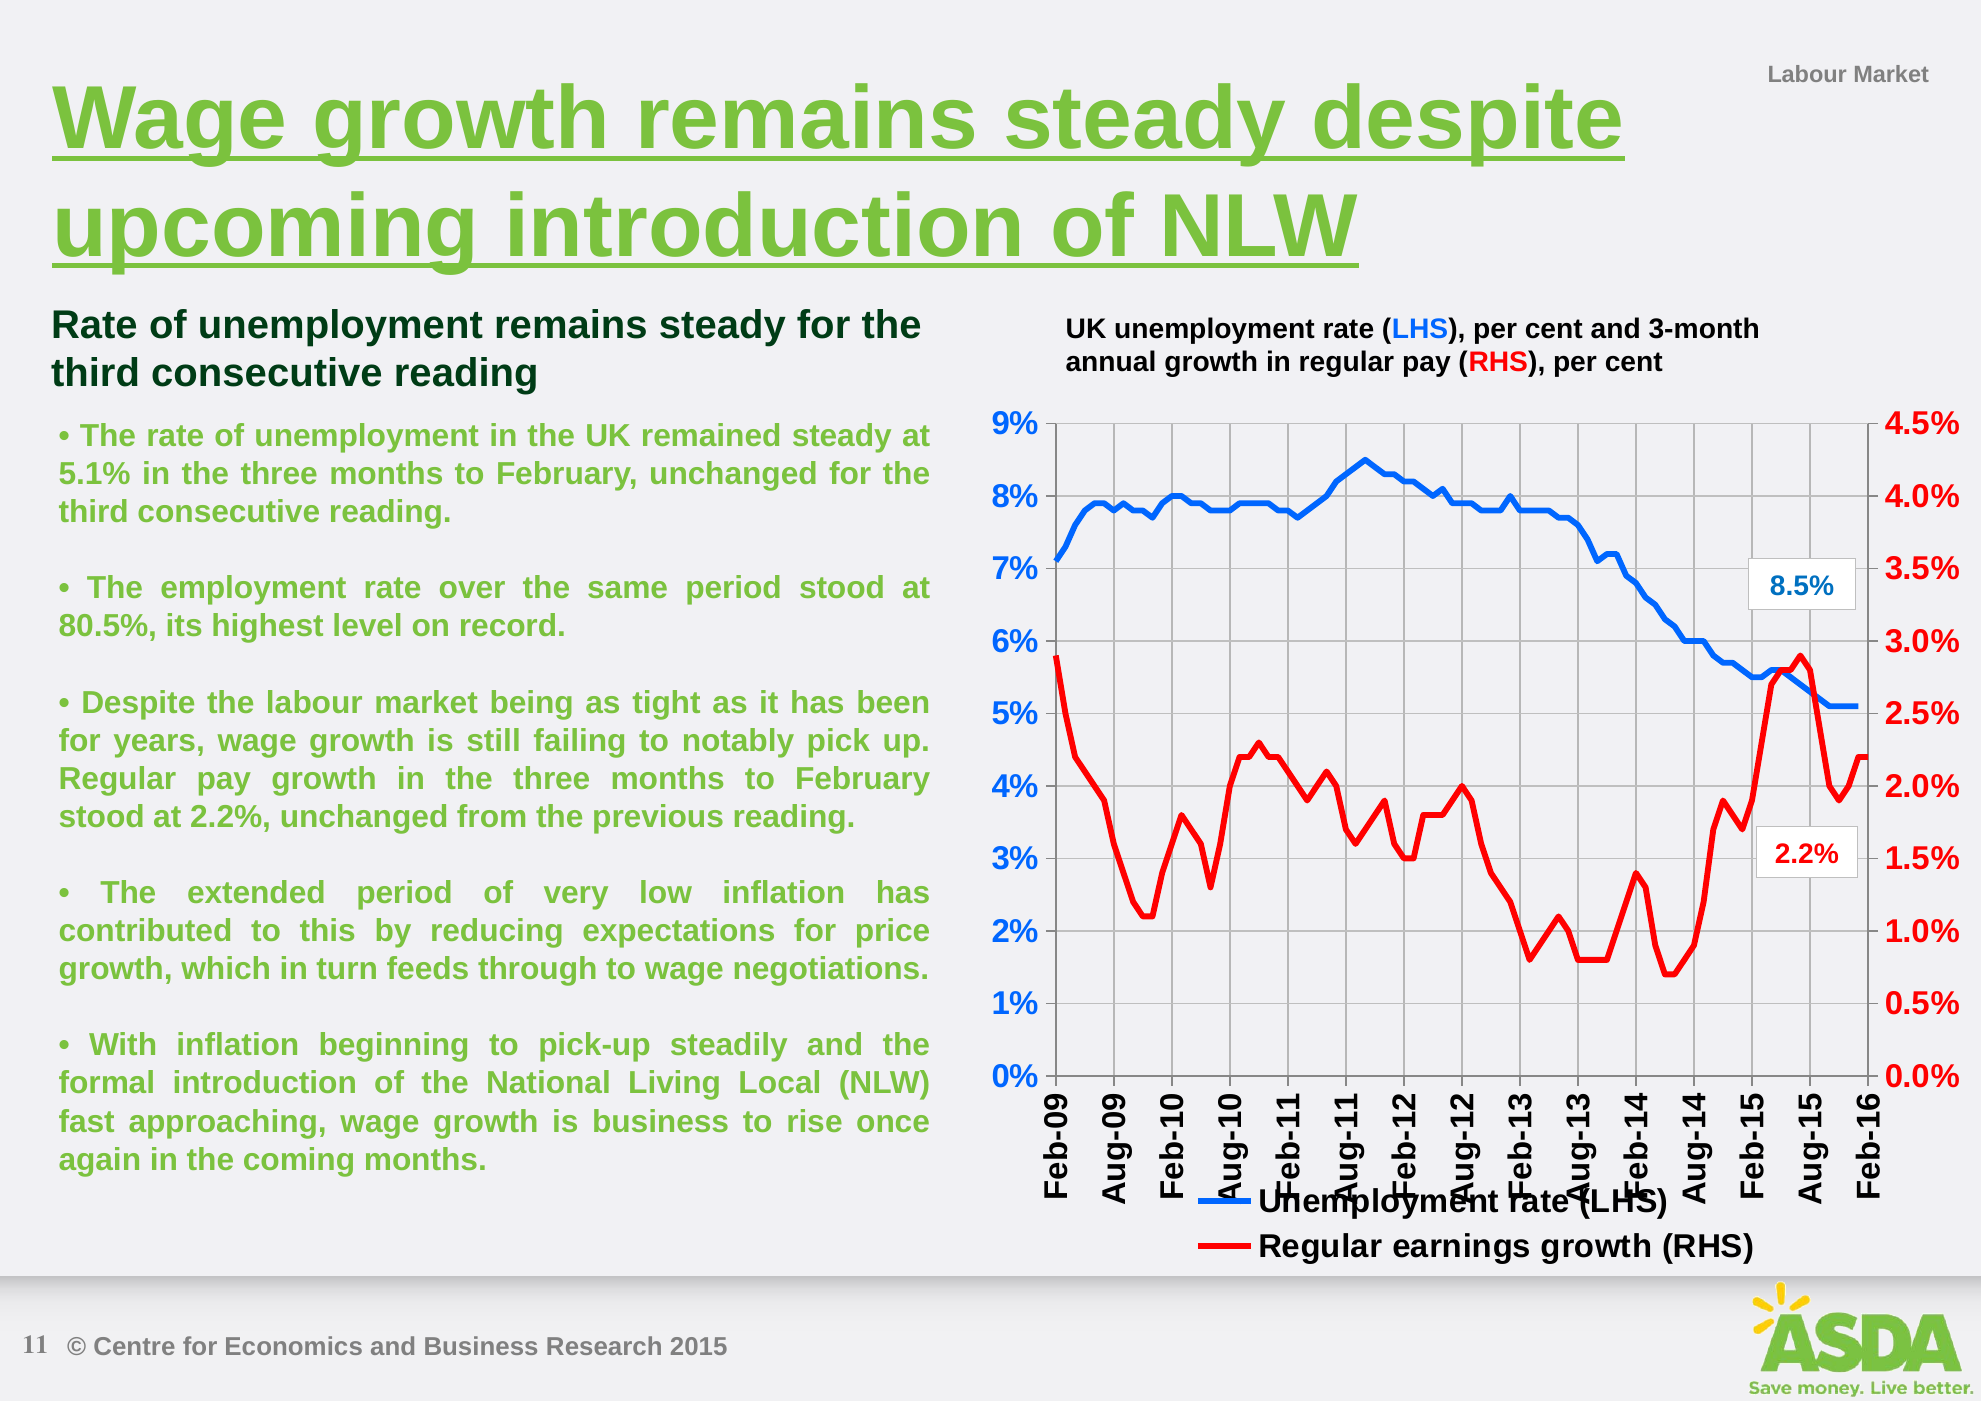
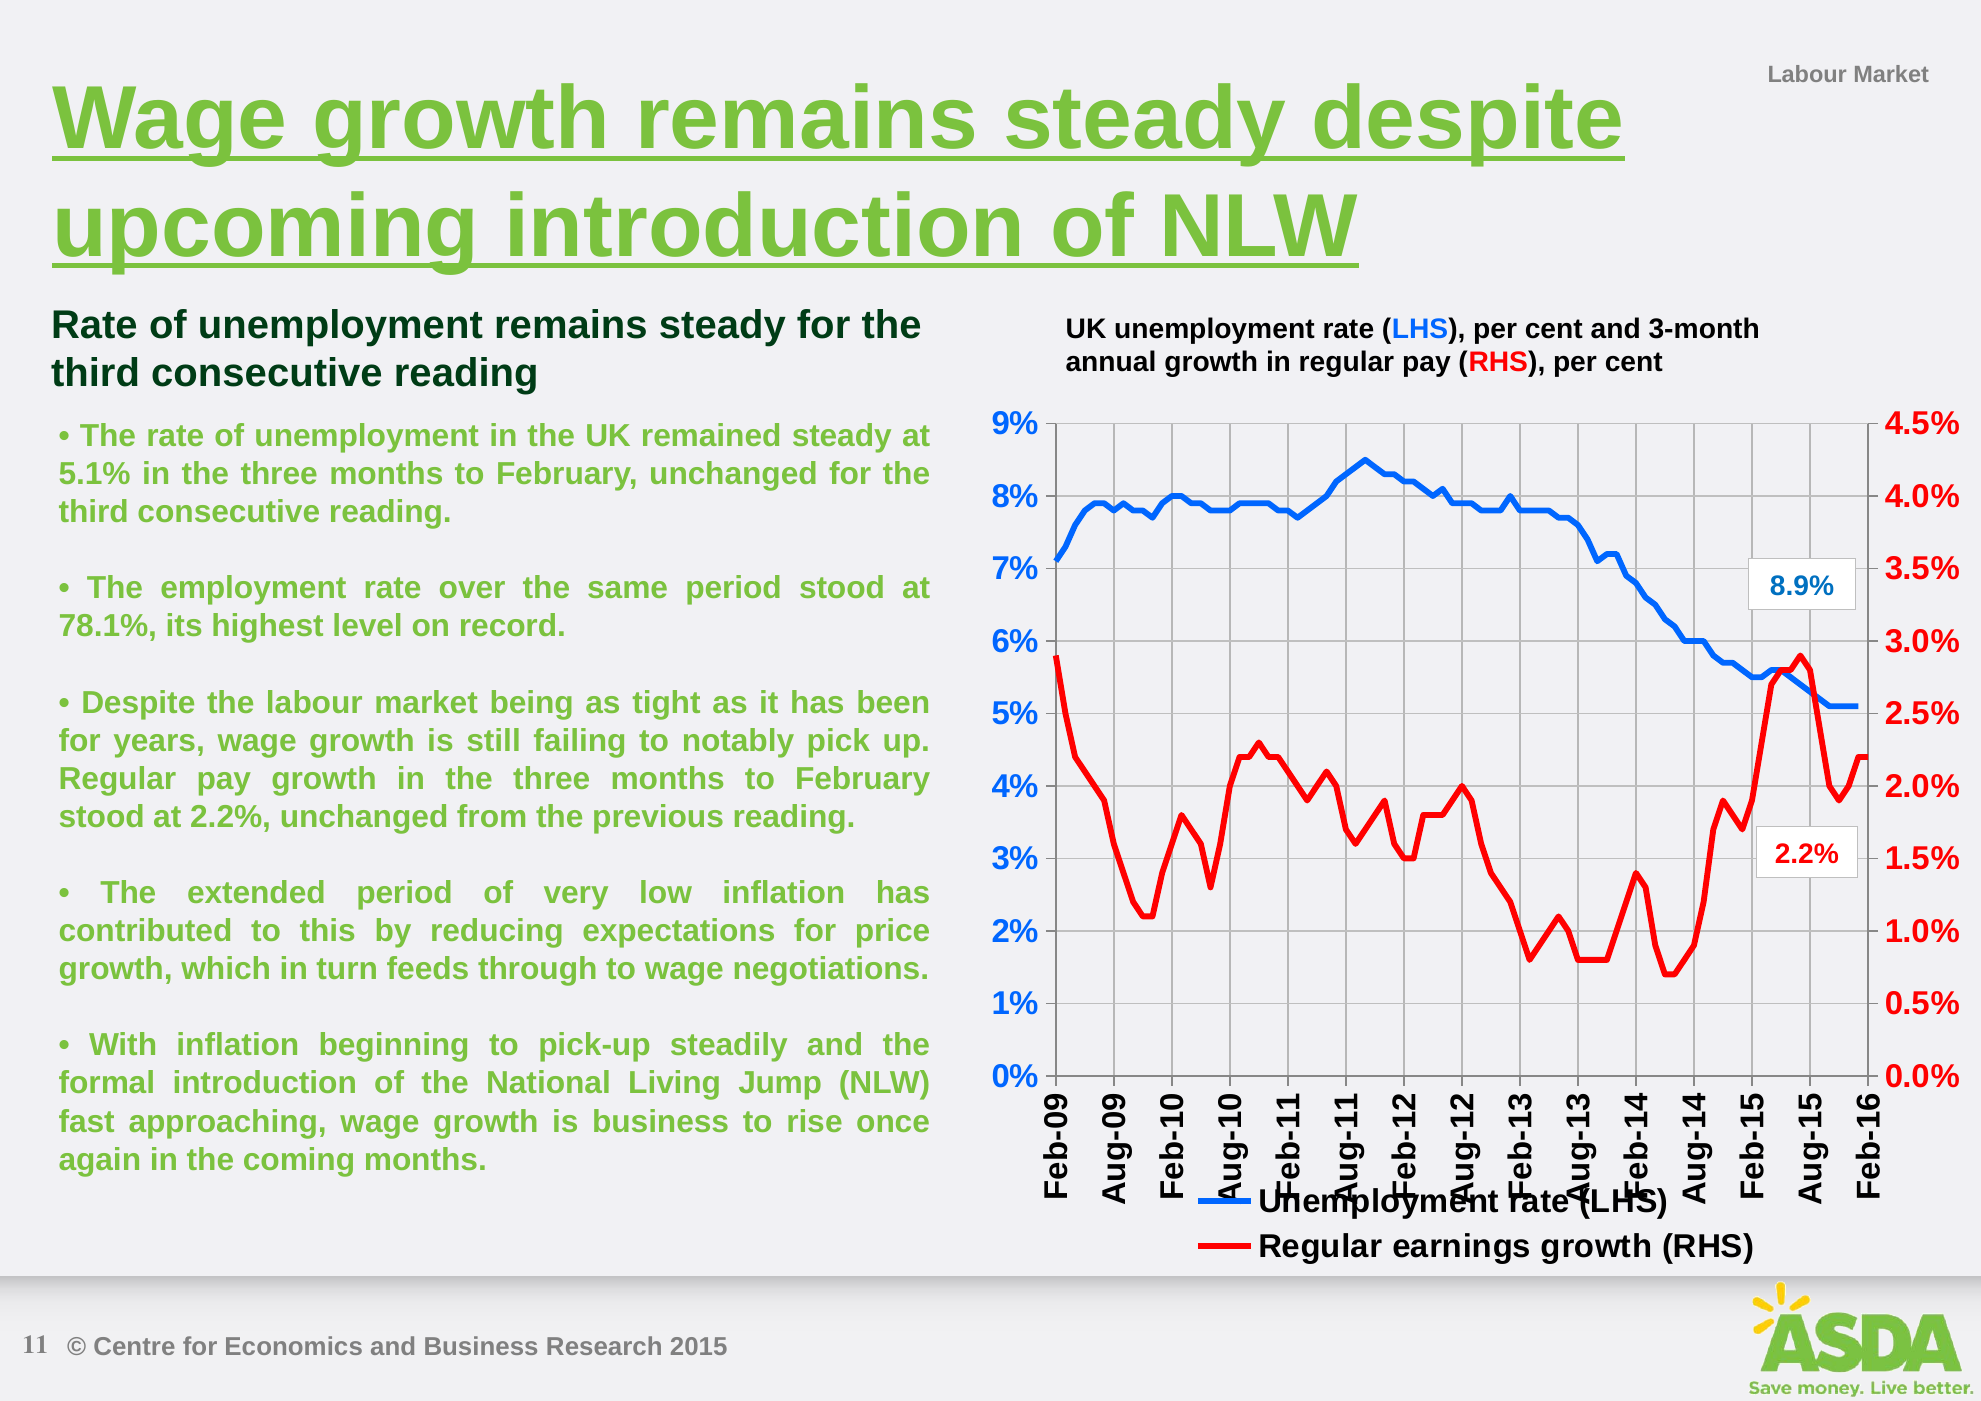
8.5%: 8.5% -> 8.9% (1802, 586)
80.5%: 80.5% -> 78.1% (108, 626)
Local: Local -> Jump (780, 1083)
